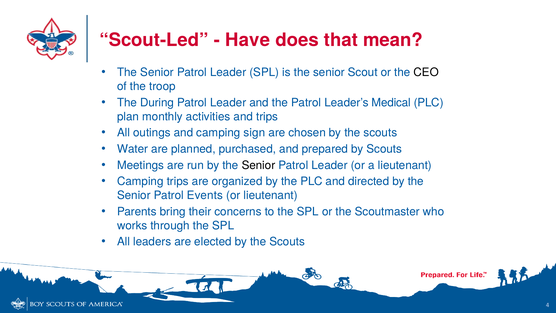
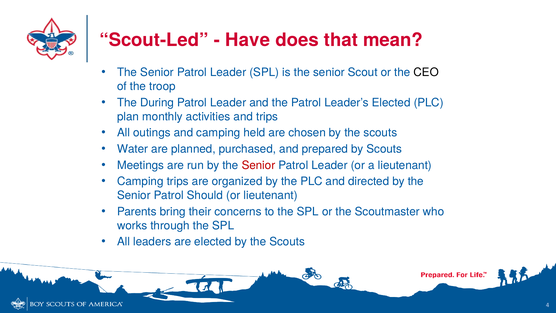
Leader’s Medical: Medical -> Elected (391, 103)
sign: sign -> held (254, 133)
Senior colour: black -> red (258, 165)
Events: Events -> Should (205, 195)
